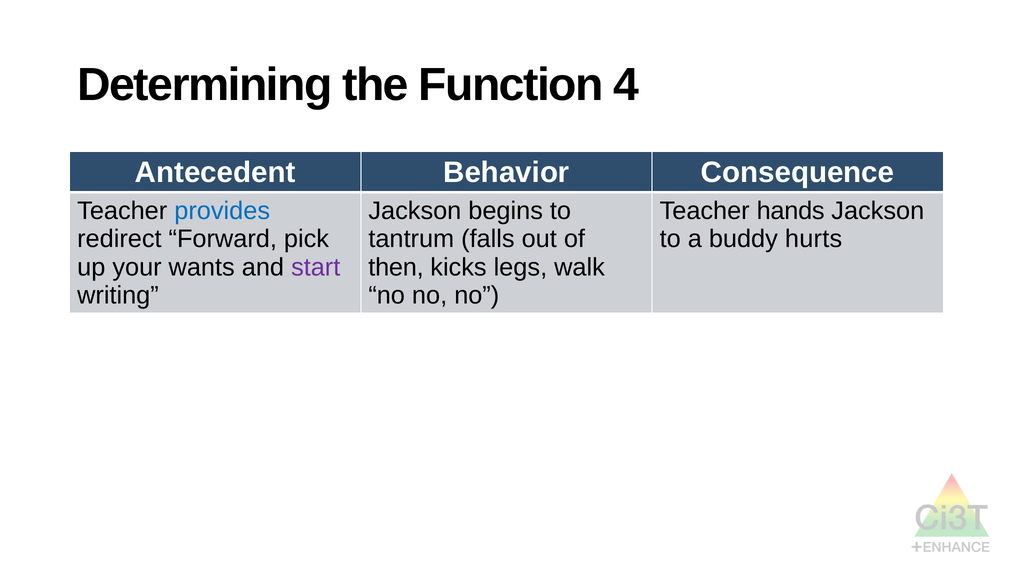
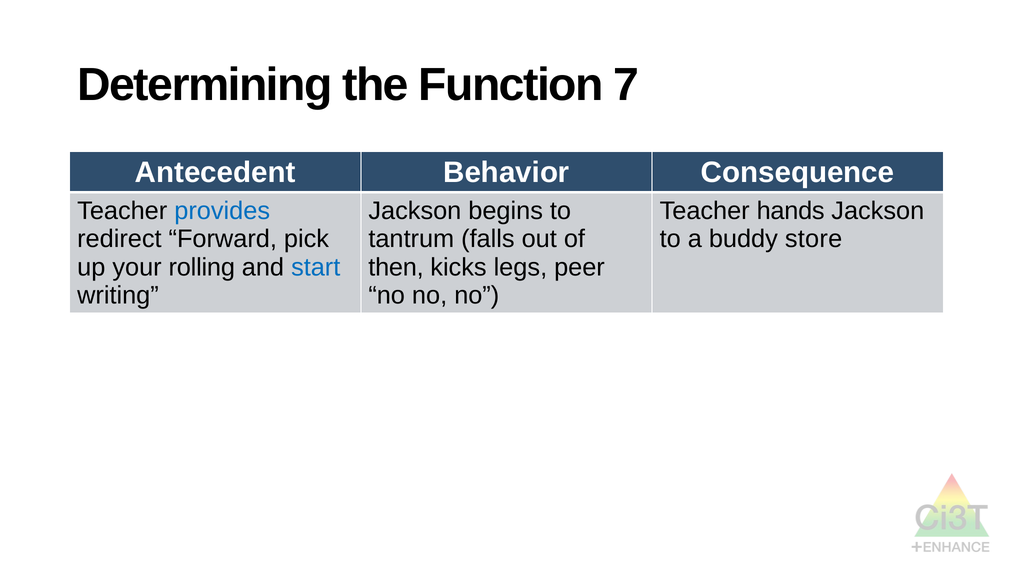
4: 4 -> 7 (626, 85)
hurts: hurts -> store (814, 239)
wants: wants -> rolling (202, 267)
start colour: purple -> blue (316, 267)
walk: walk -> peer (579, 267)
